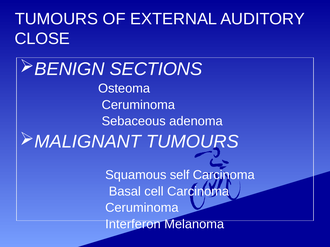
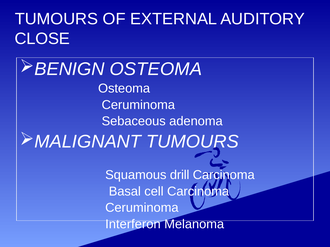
SECTIONS: SECTIONS -> OSTEOMA (156, 69)
self: self -> drill (180, 175)
